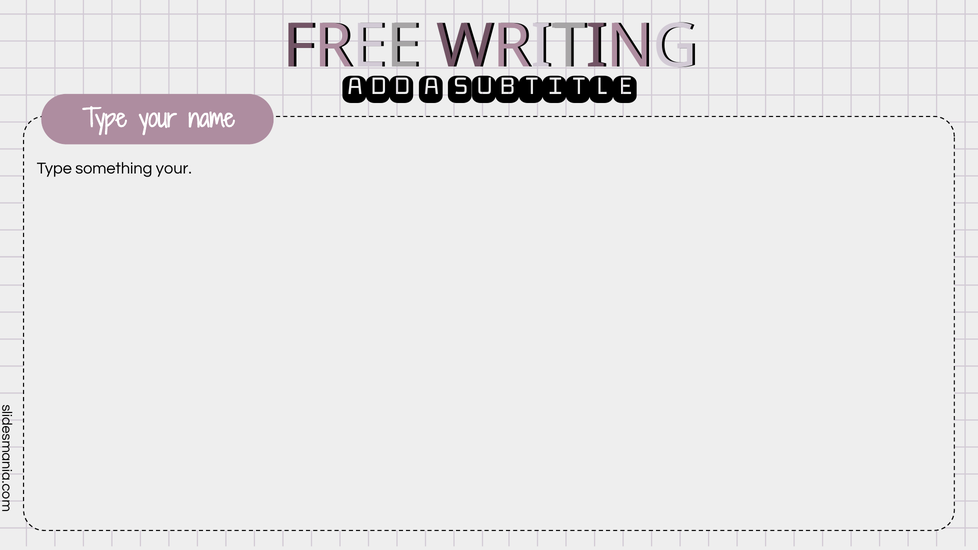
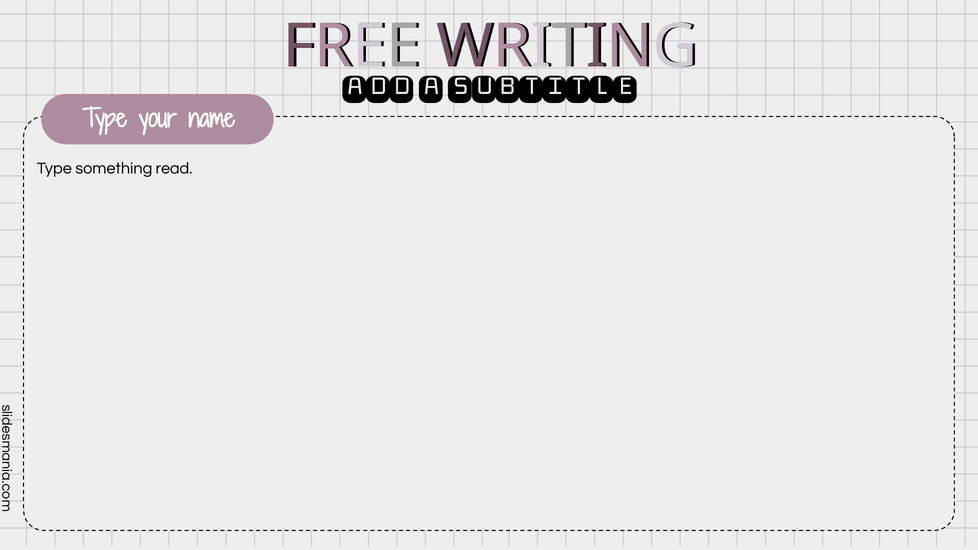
something your: your -> read (174, 168)
